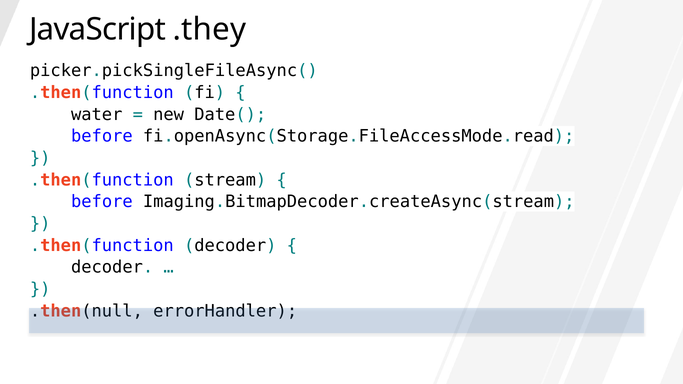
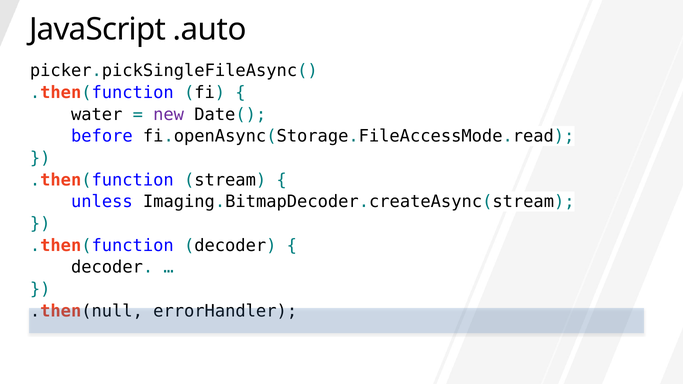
.they: .they -> .auto (210, 30)
new colour: black -> purple (169, 115)
before: before -> unless (102, 202)
